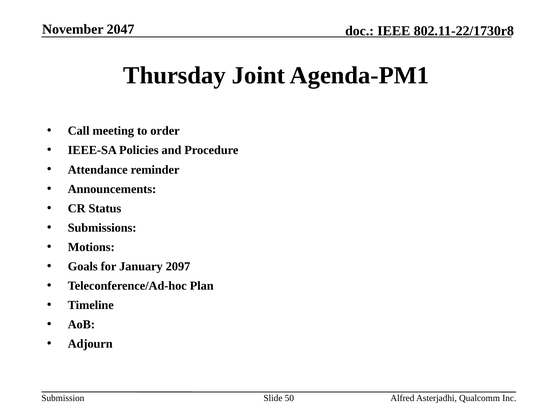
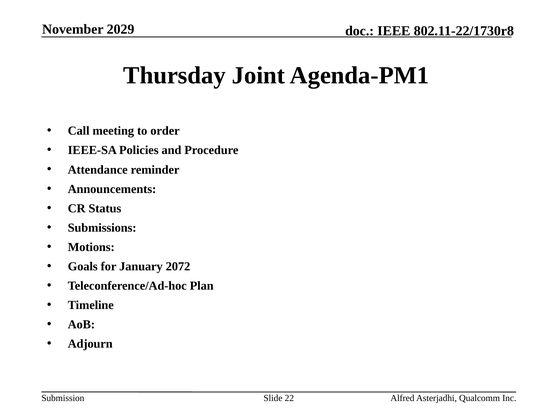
2047: 2047 -> 2029 (121, 29)
2097: 2097 -> 2072 (178, 266)
50: 50 -> 22 (289, 398)
